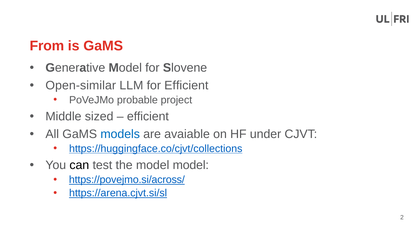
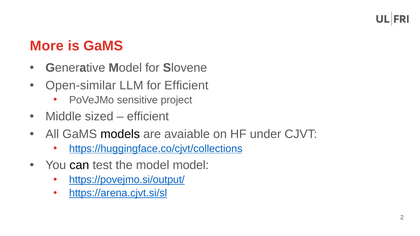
From: From -> More (47, 46)
probable: probable -> sensitive (137, 100)
models colour: blue -> black (120, 134)
https://povejmo.si/across/: https://povejmo.si/across/ -> https://povejmo.si/output/ (127, 180)
